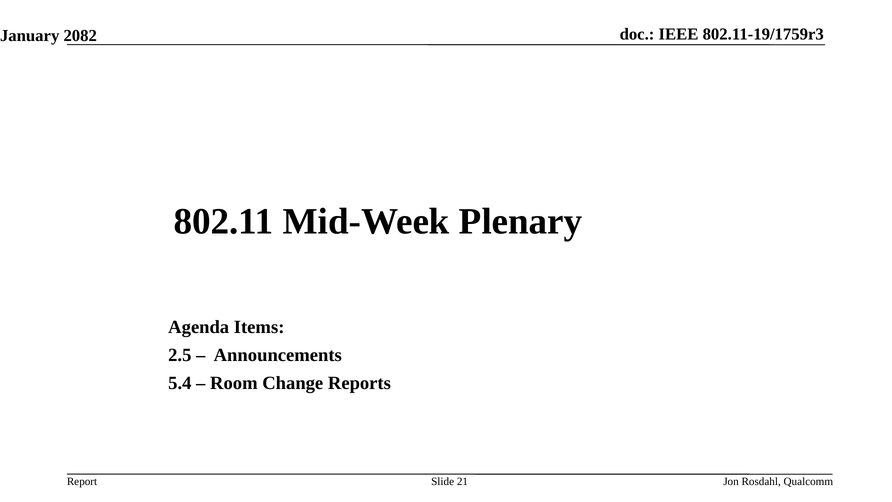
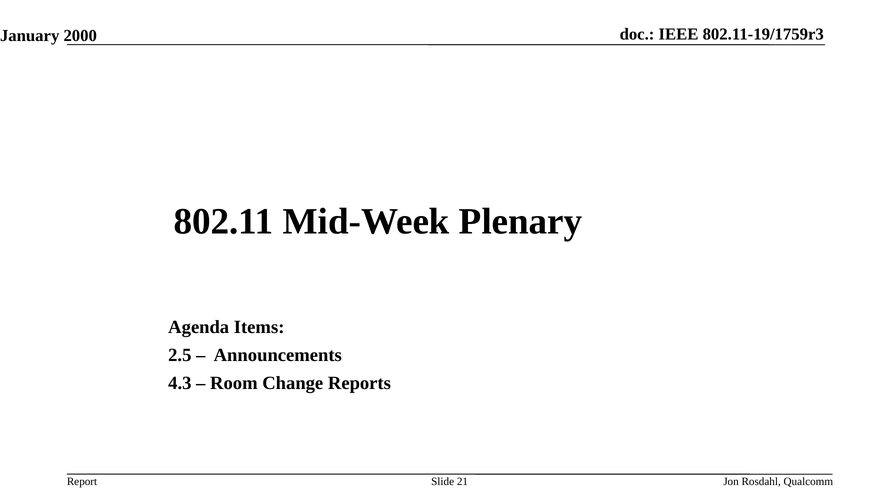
2082: 2082 -> 2000 (80, 35)
5.4: 5.4 -> 4.3 (180, 383)
